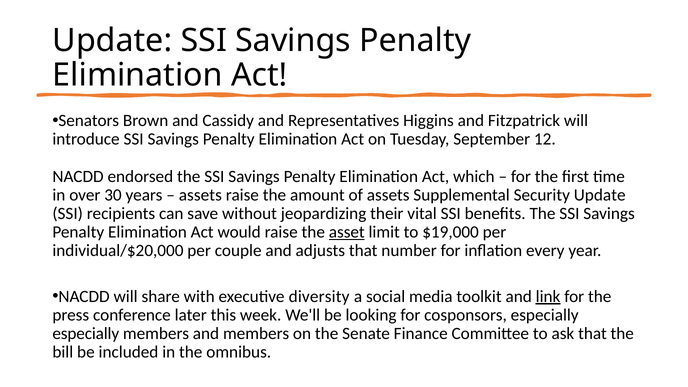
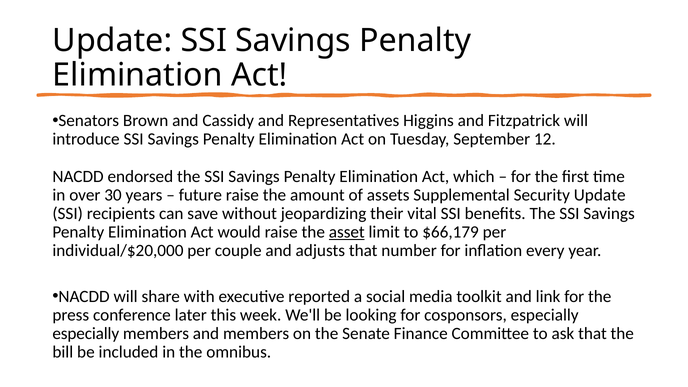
assets: assets -> future (200, 195)
$19,000: $19,000 -> $66,179 (451, 232)
diversity: diversity -> reported (319, 296)
link underline: present -> none (548, 296)
